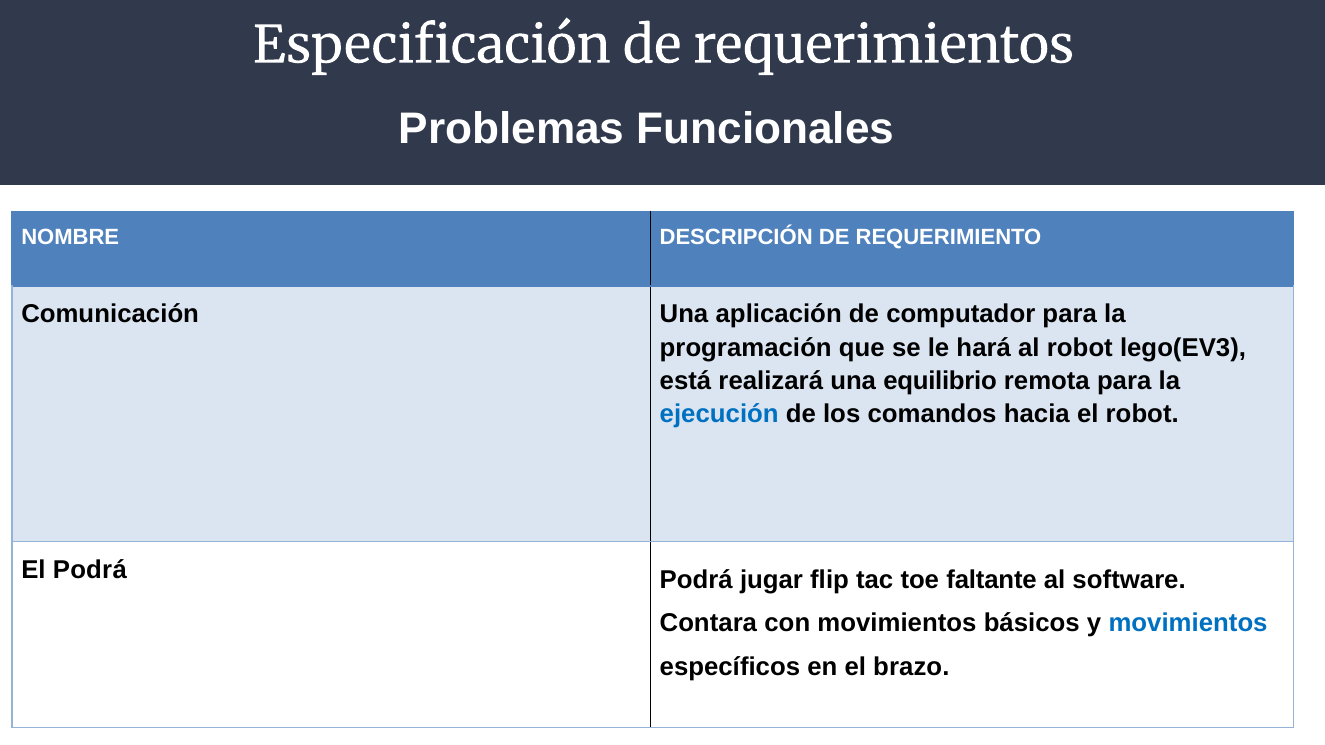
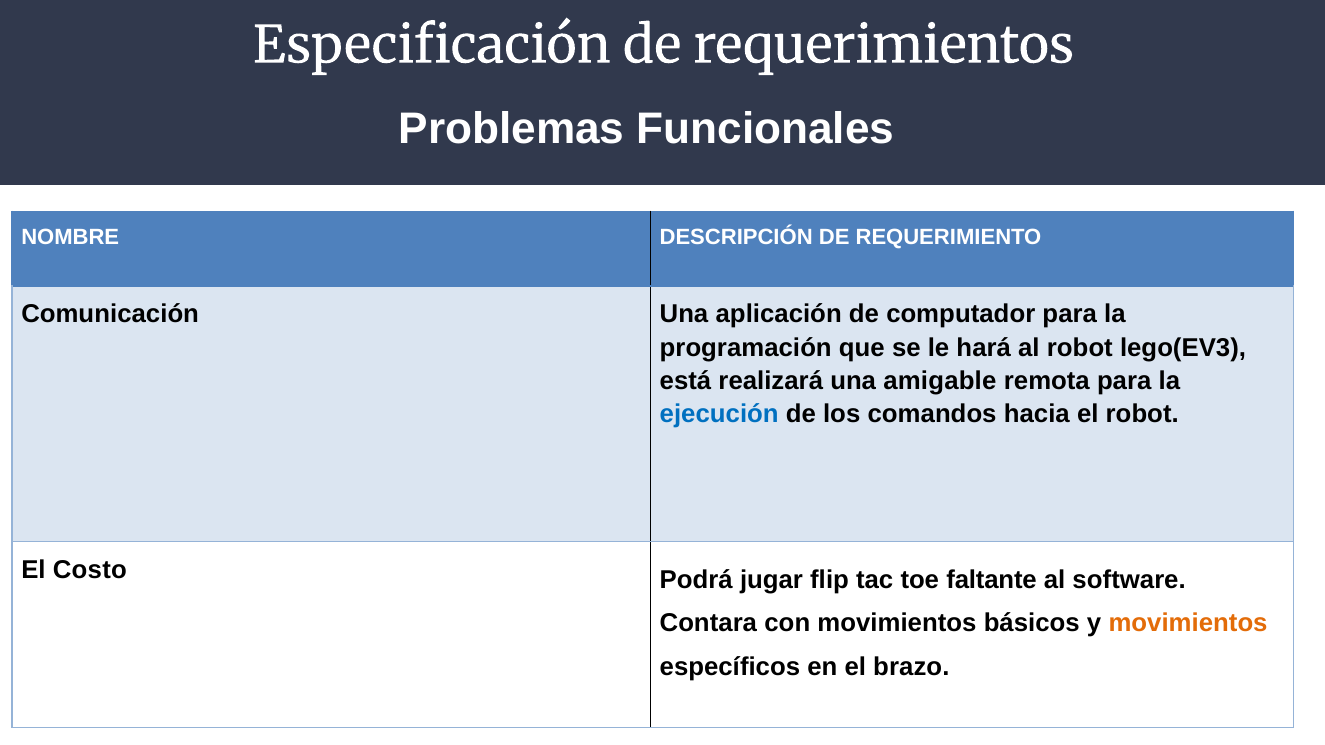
equilibrio: equilibrio -> amigable (940, 381)
El Podrá: Podrá -> Costo (90, 570)
movimientos colour: blue -> orange (1188, 623)
